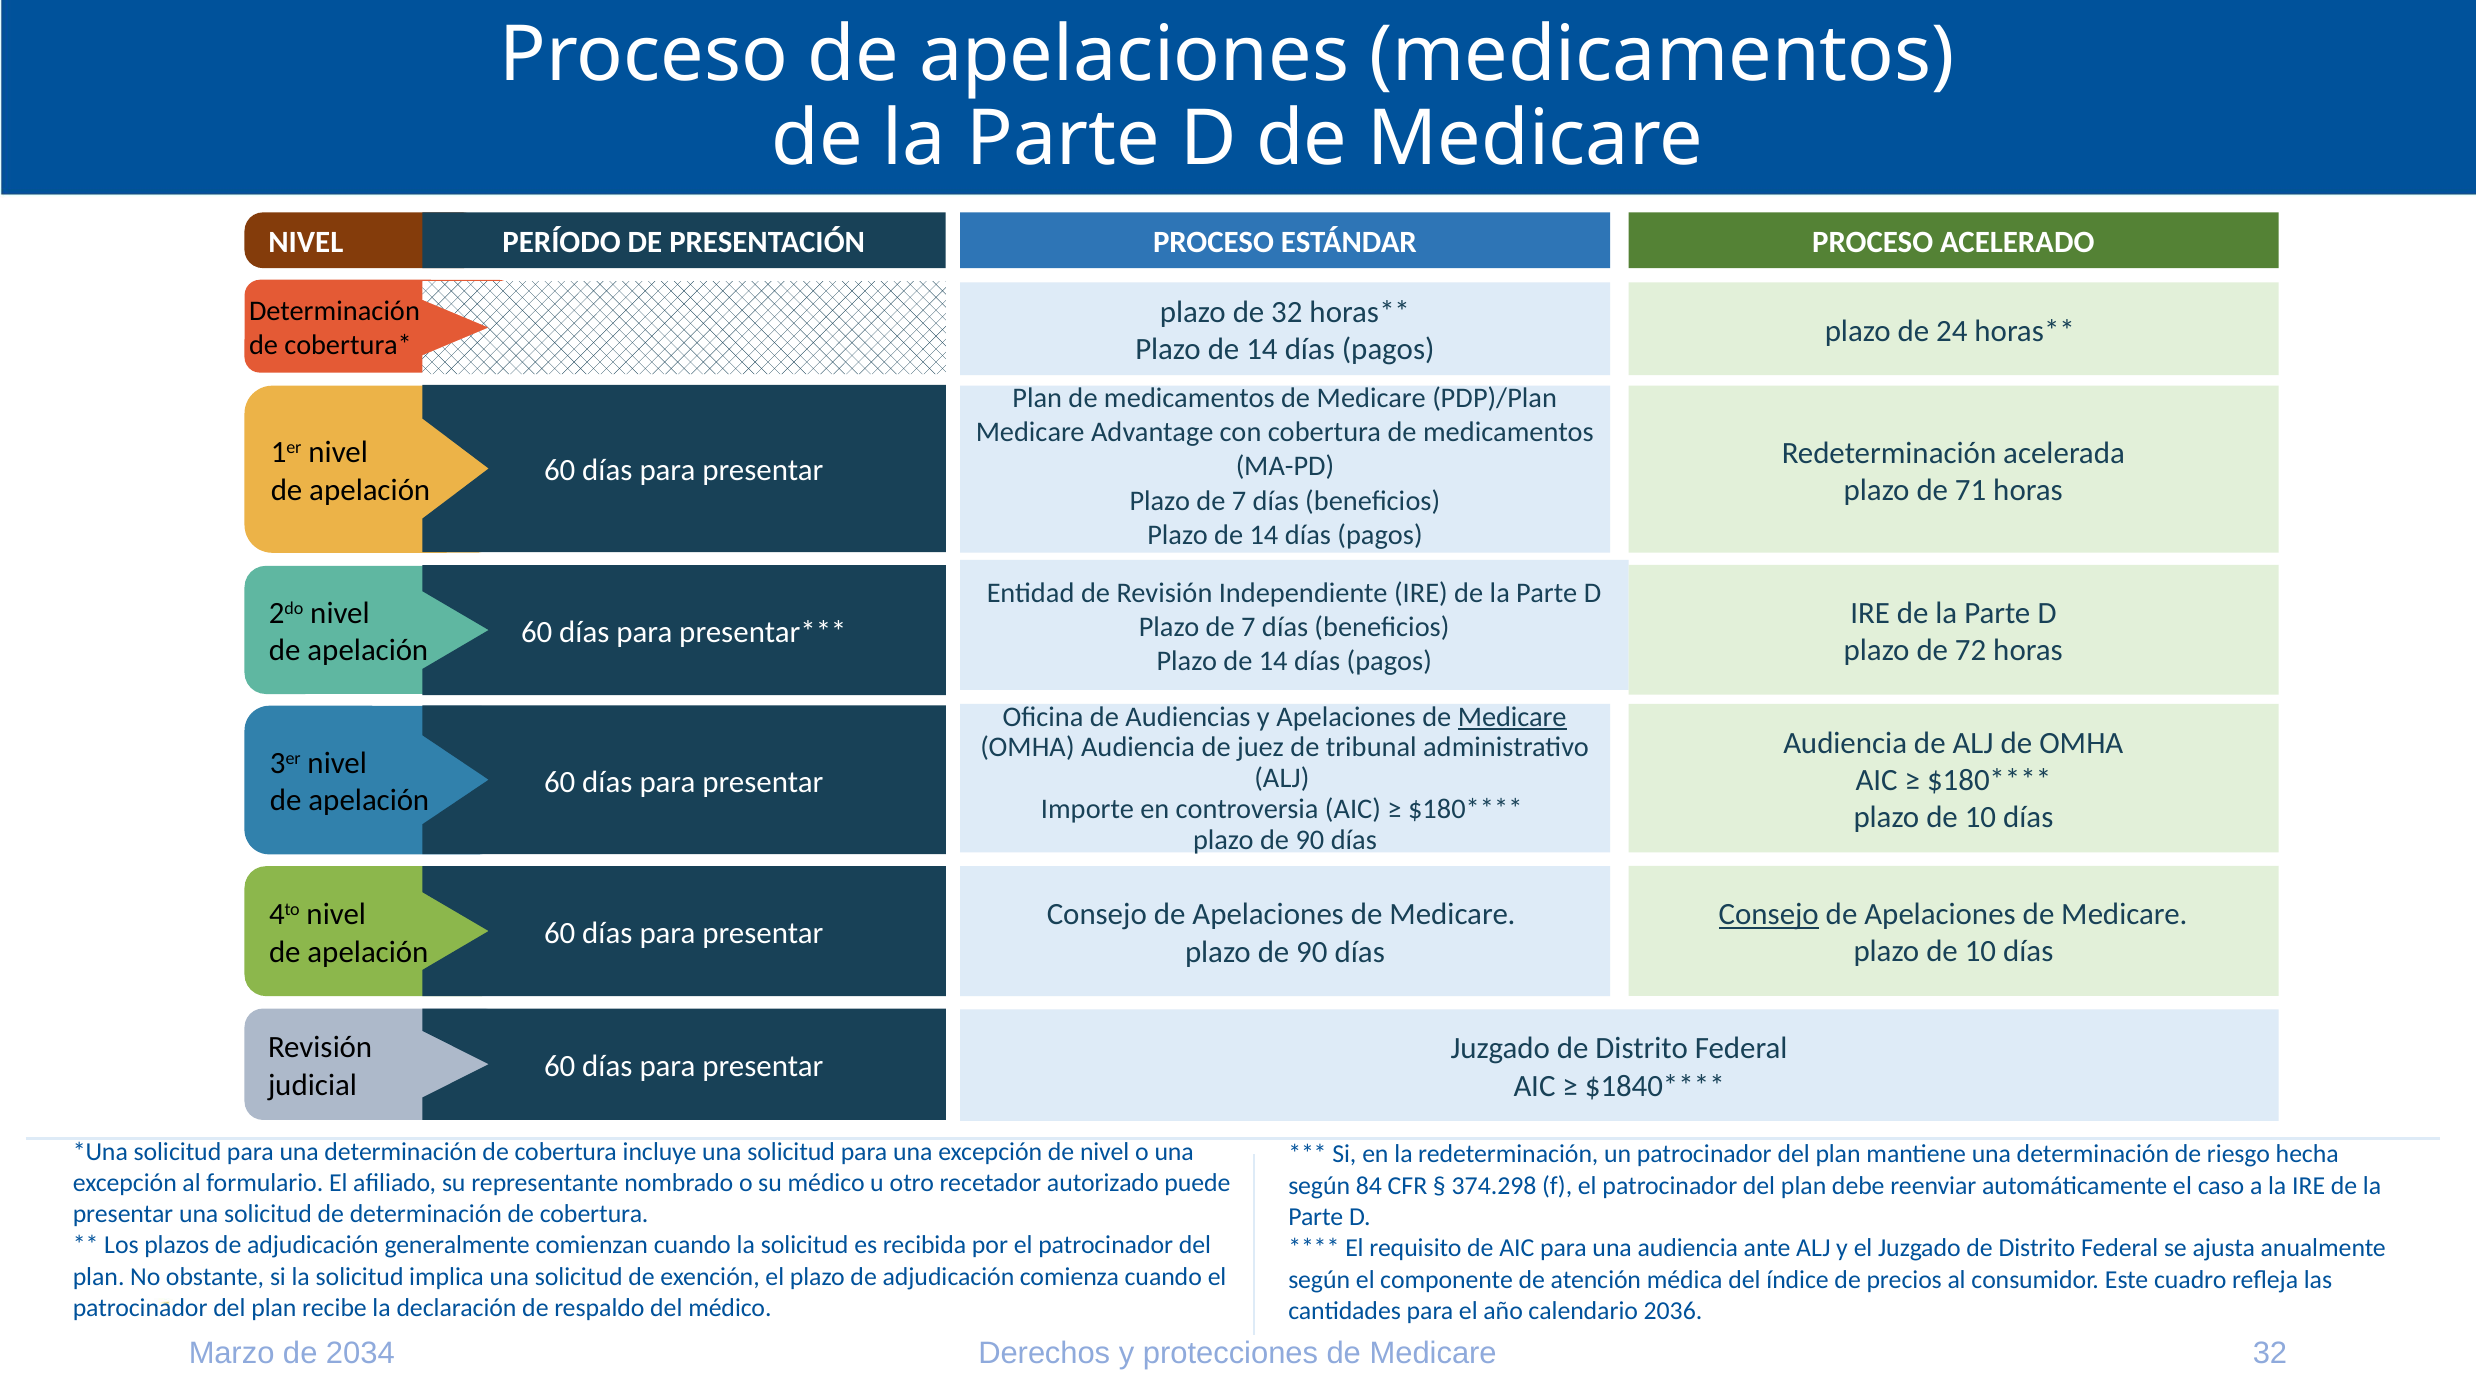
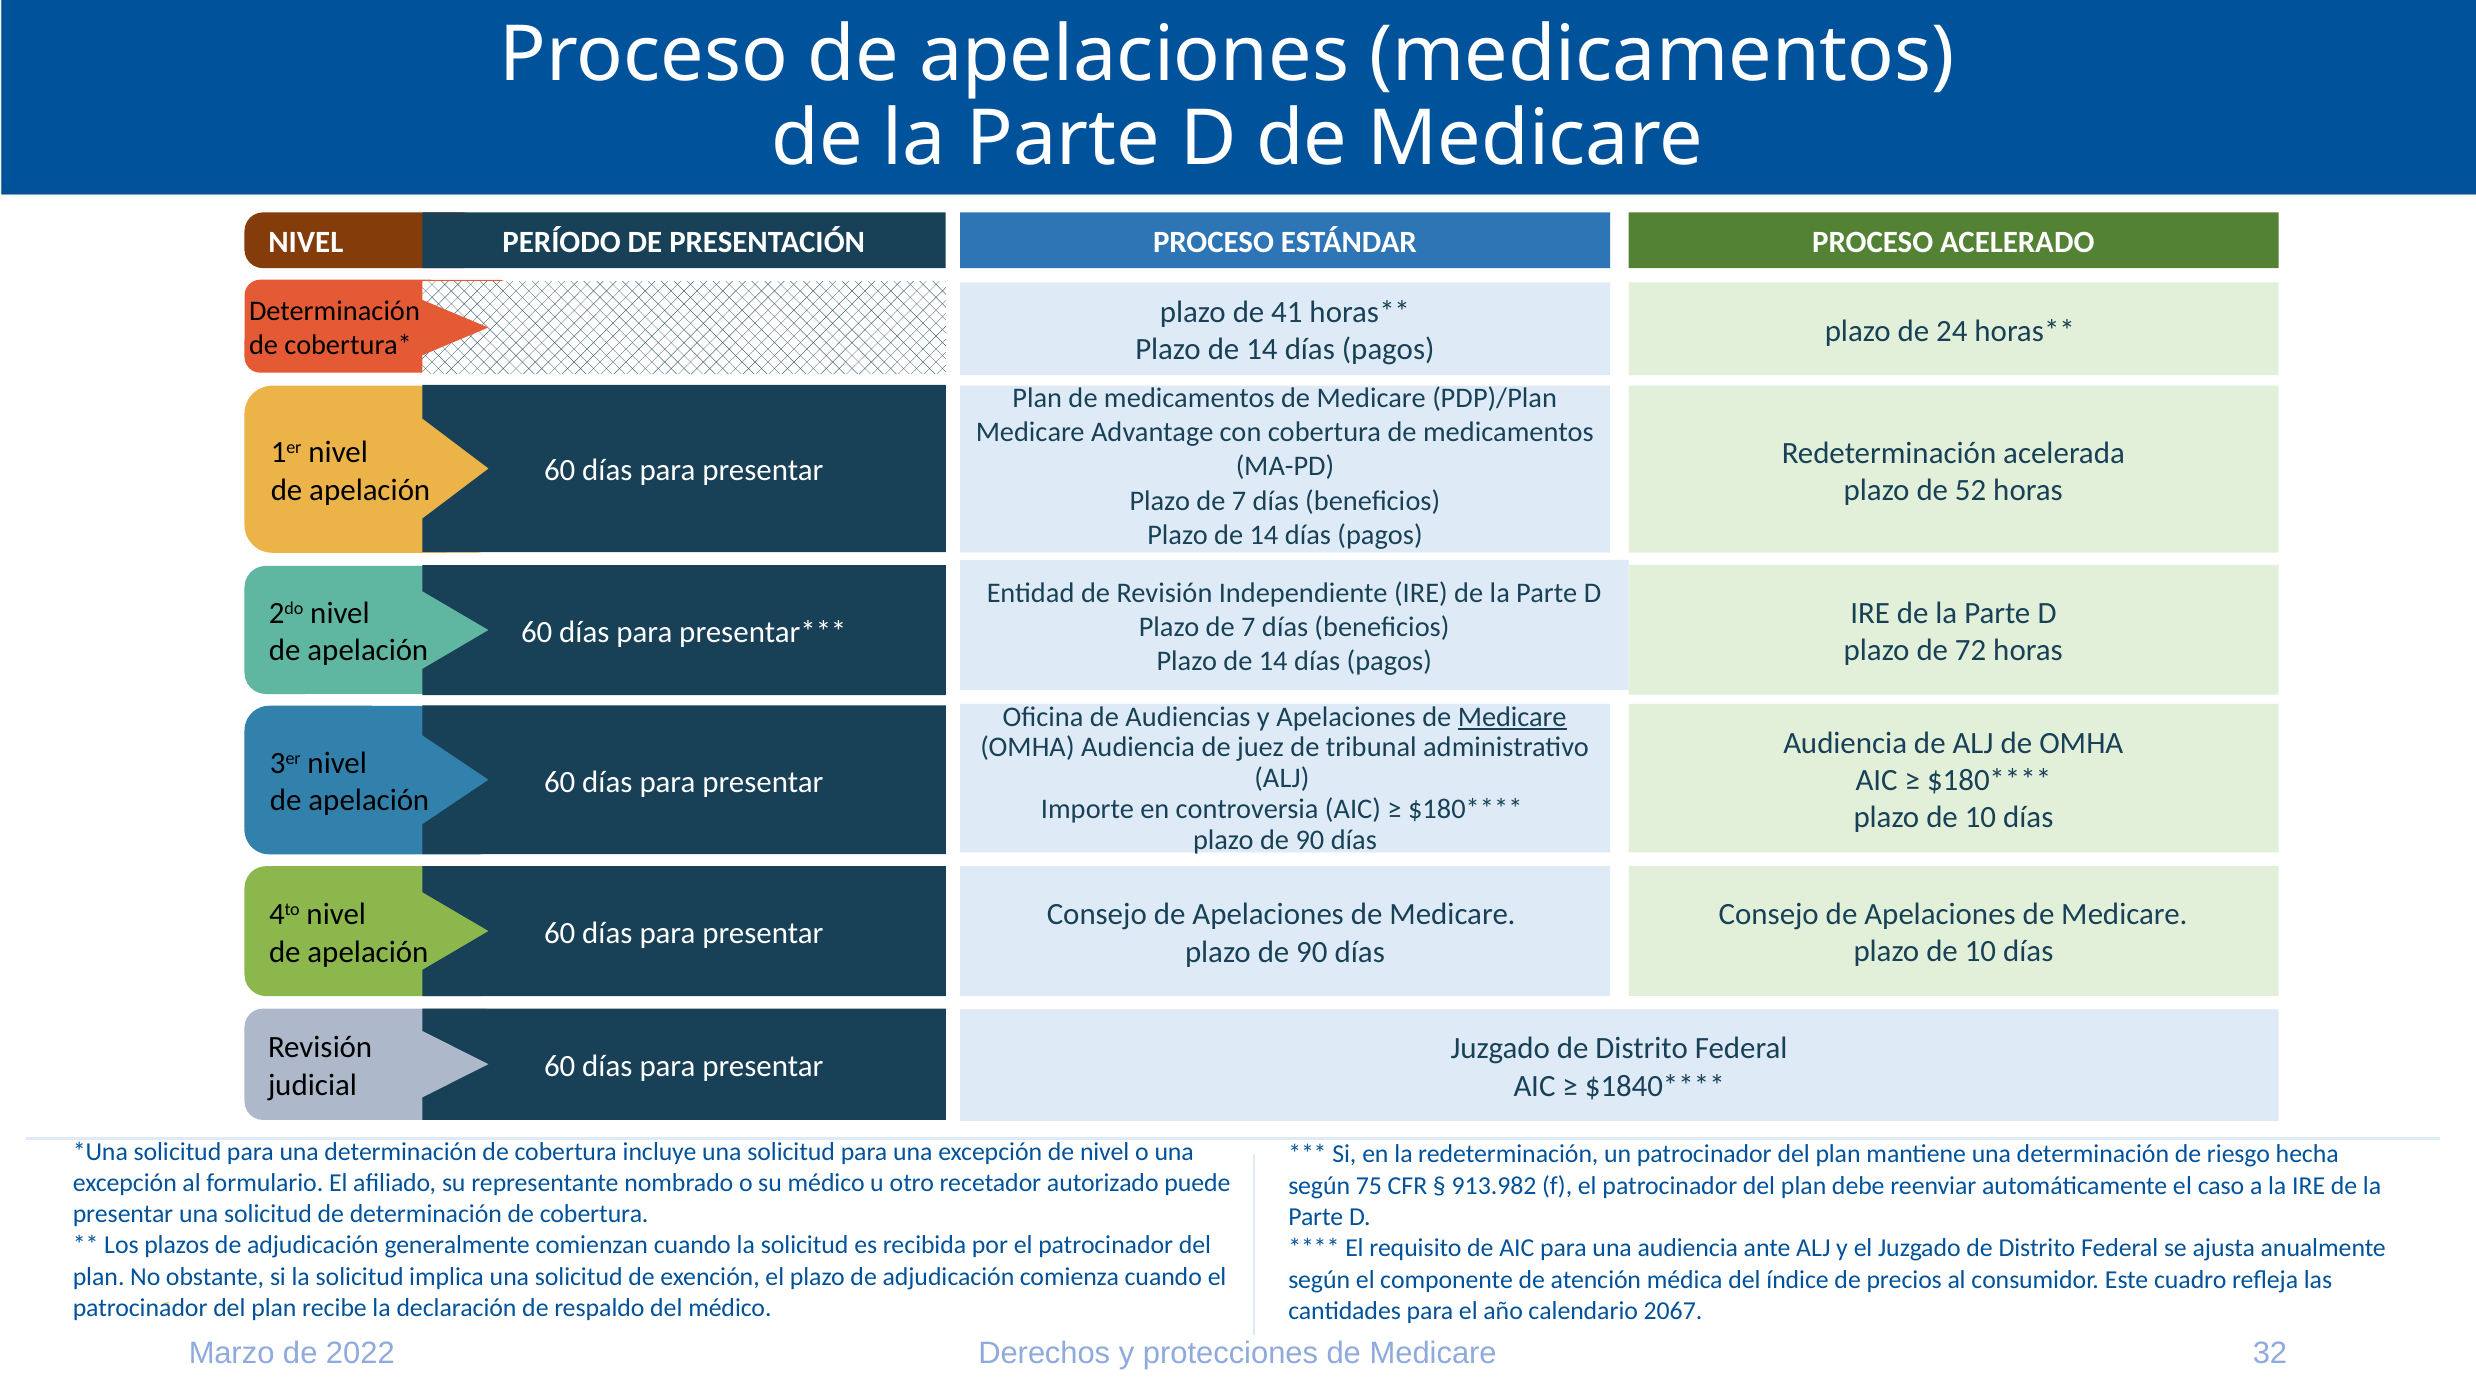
de 32: 32 -> 41 (1287, 312)
71: 71 -> 52 (1971, 490)
Consejo underline: present -> none (1769, 914)
84: 84 -> 75 (1369, 1185)
374.298: 374.298 -> 913.982 (1494, 1185)
2036: 2036 -> 2067 (1673, 1311)
2034: 2034 -> 2022 (360, 1353)
